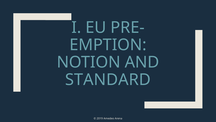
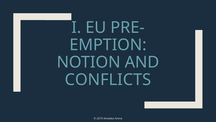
STANDARD: STANDARD -> CONFLICTS (108, 79)
